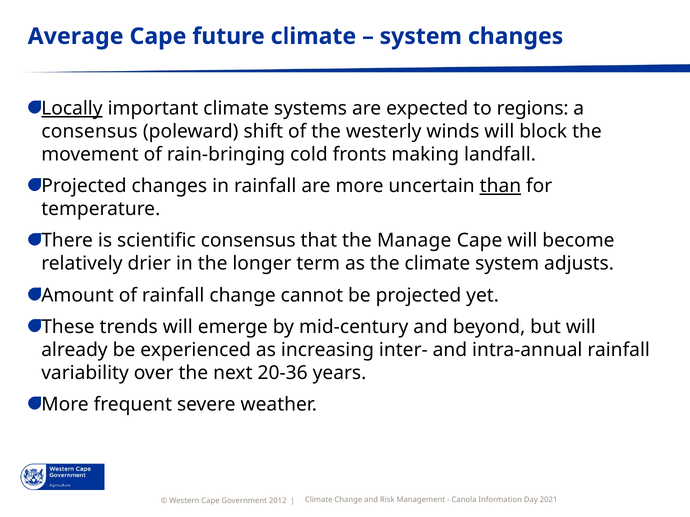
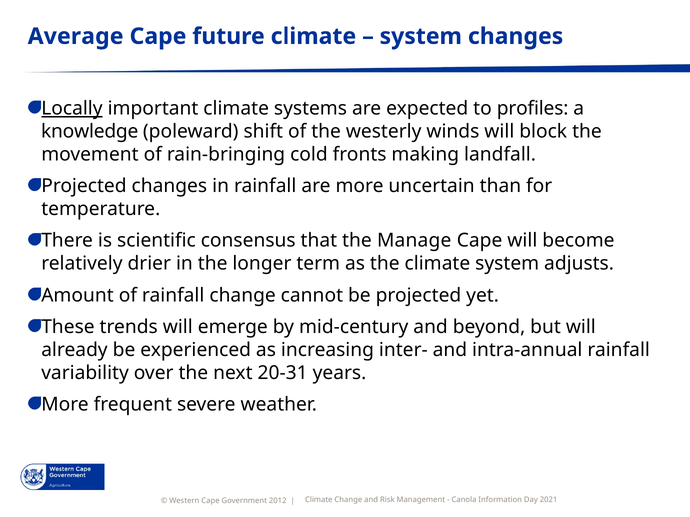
regions: regions -> profiles (533, 109)
consensus: consensus -> knowledge (90, 132)
than underline: present -> none (500, 186)
20-36: 20-36 -> 20-31 (283, 373)
